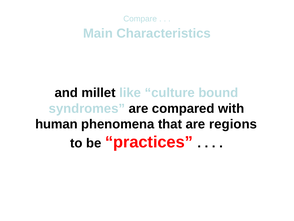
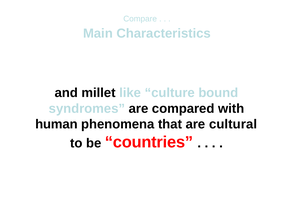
regions: regions -> cultural (233, 124)
practices: practices -> countries (149, 142)
